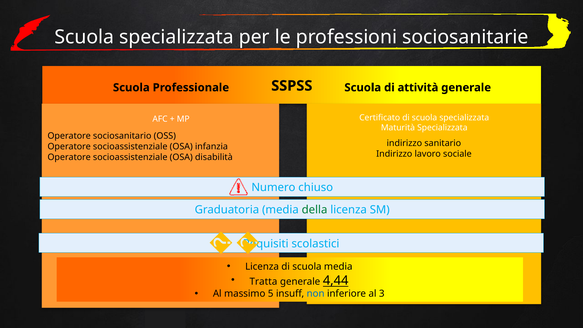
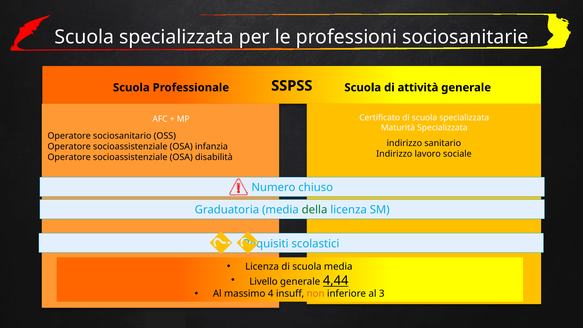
Tratta: Tratta -> Livello (264, 281)
5: 5 -> 4 (271, 294)
non colour: blue -> orange (316, 294)
